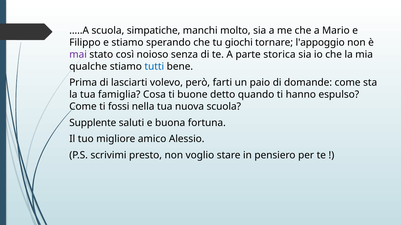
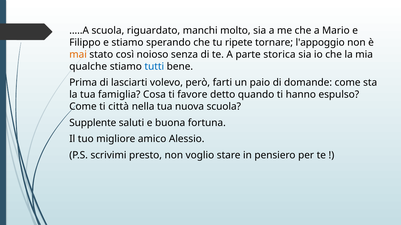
simpatiche: simpatiche -> riguardato (154, 31)
giochi: giochi -> ripete (239, 43)
mai colour: purple -> orange (78, 55)
buone: buone -> favore (192, 95)
fossi: fossi -> città (119, 107)
